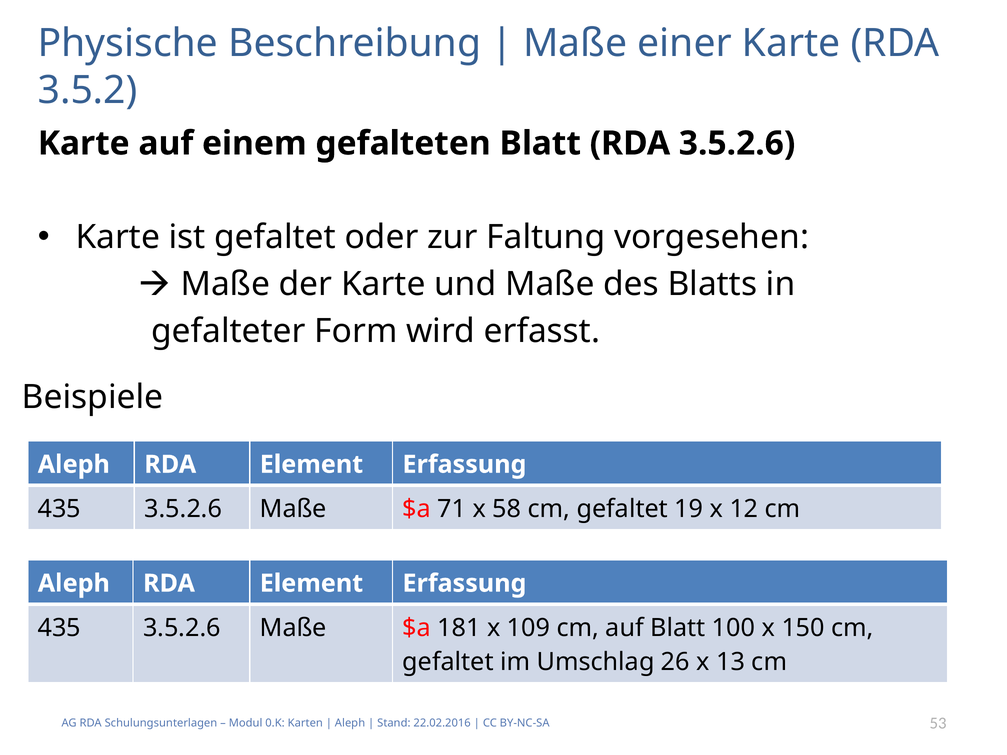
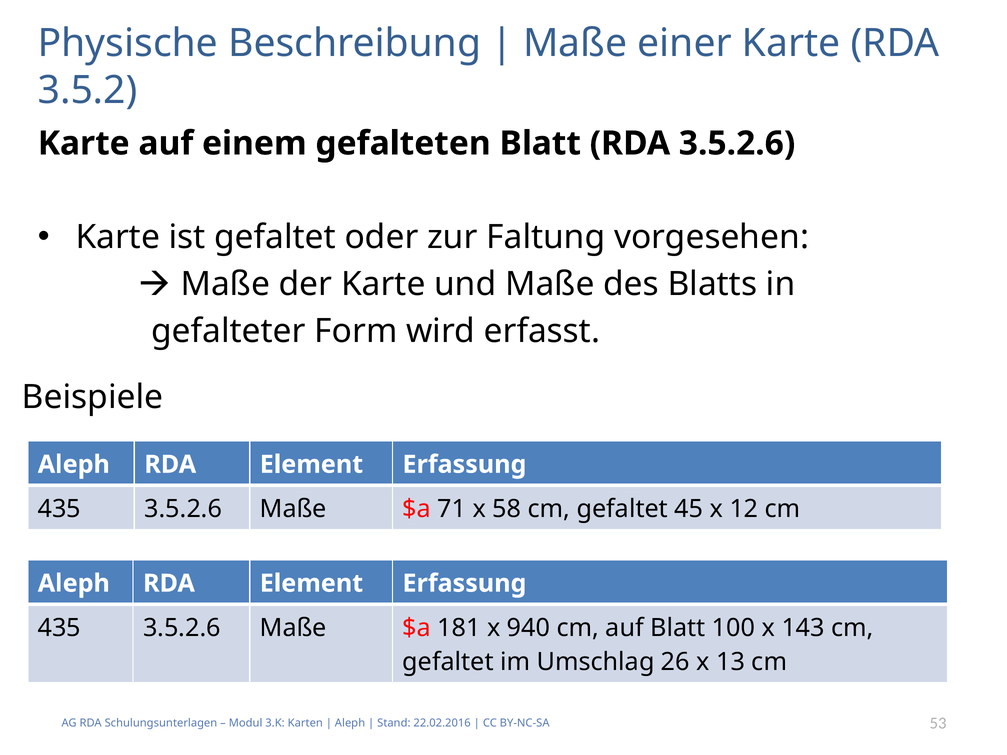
19: 19 -> 45 (689, 509)
109: 109 -> 940 (528, 628)
150: 150 -> 143 (803, 628)
0.K: 0.K -> 3.K (275, 723)
